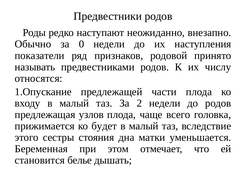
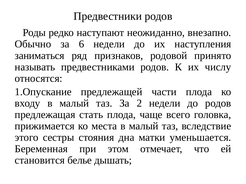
0: 0 -> 6 (82, 44)
показатели: показатели -> заниматься (40, 56)
узлов: узлов -> стать (91, 115)
будет: будет -> места (104, 126)
